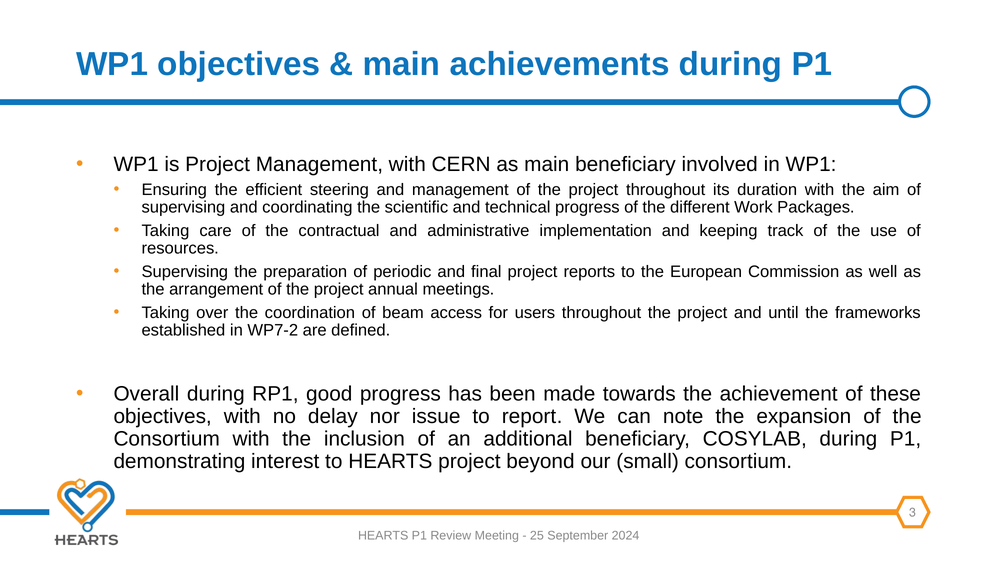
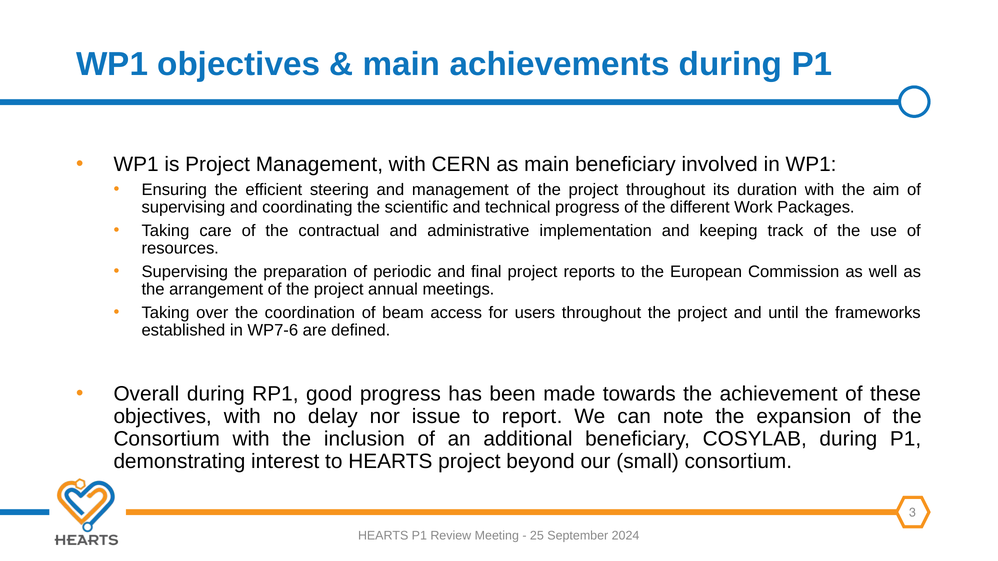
WP7-2: WP7-2 -> WP7-6 (273, 331)
